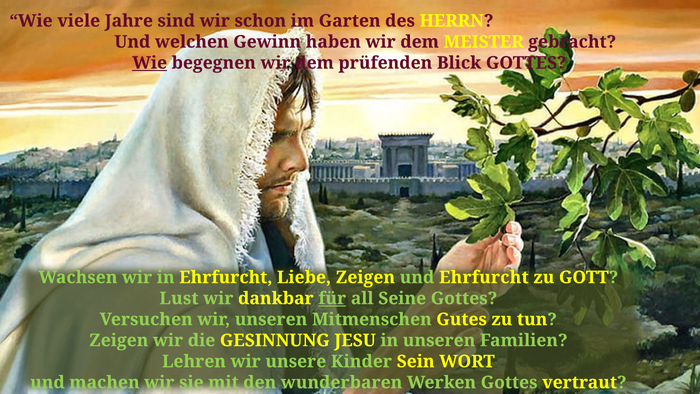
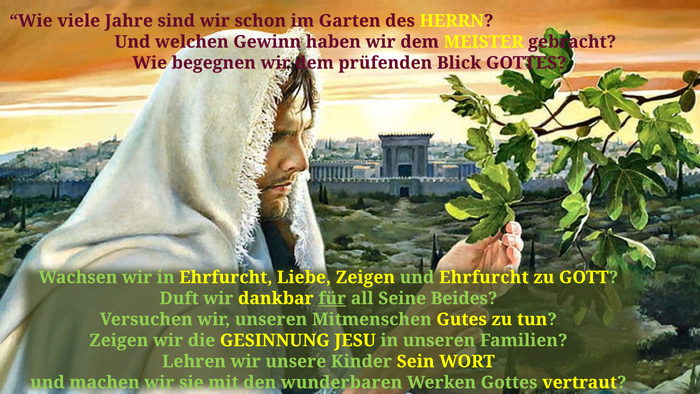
Wie underline: present -> none (150, 63)
Lust: Lust -> Duft (179, 298)
Seine Gottes: Gottes -> Beides (464, 298)
